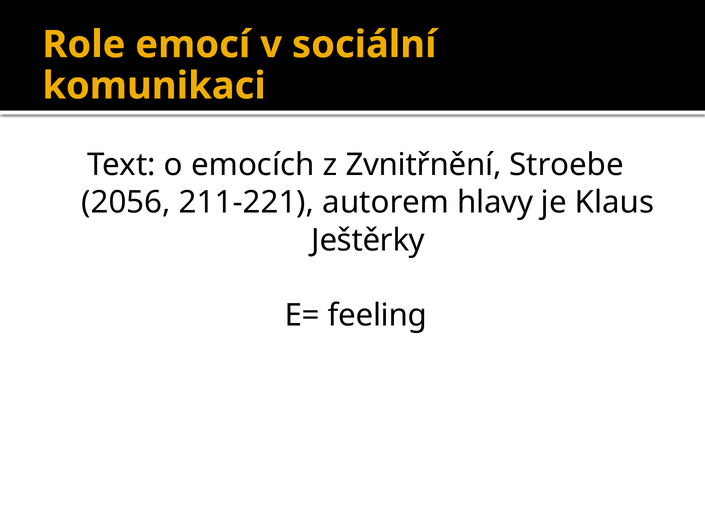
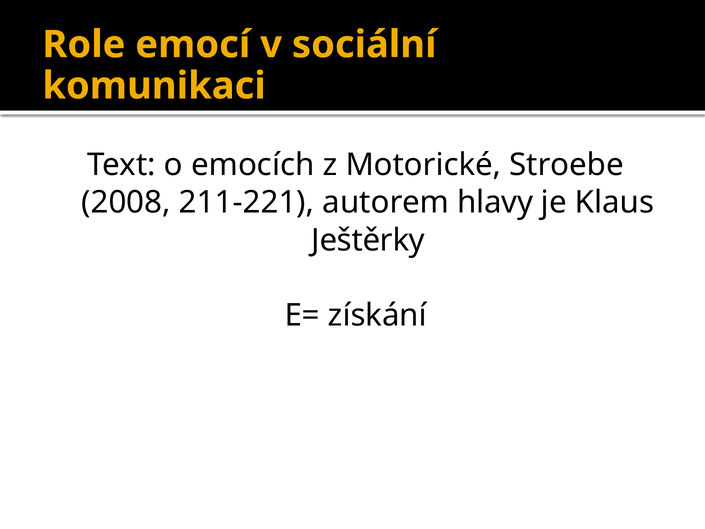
Zvnitřnění: Zvnitřnění -> Motorické (423, 165)
2056: 2056 -> 2008 (126, 203)
feeling: feeling -> získání (377, 315)
